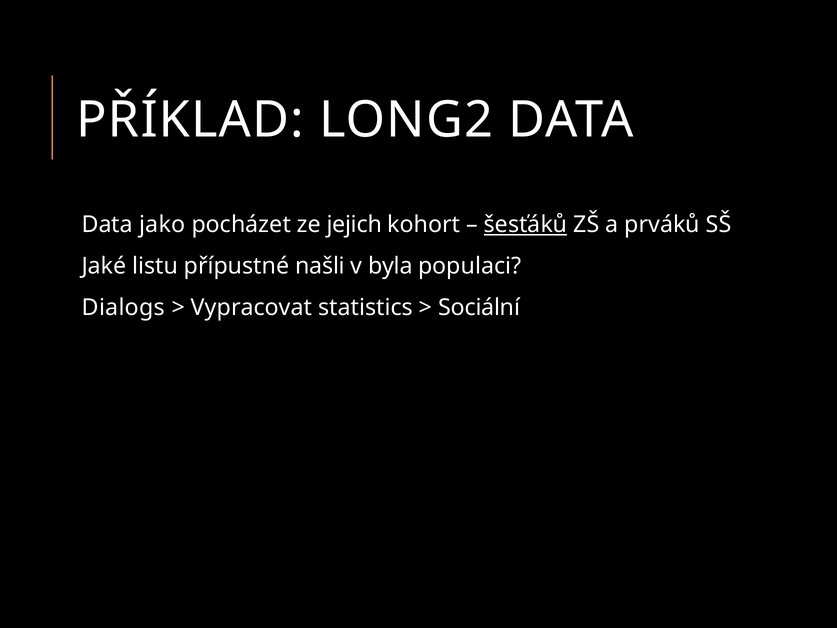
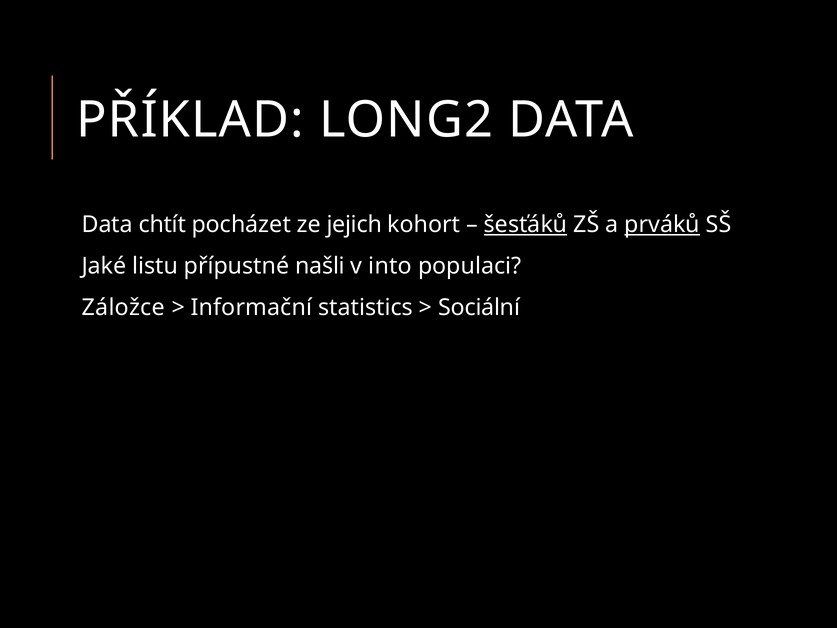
jako: jako -> chtít (162, 225)
prváků underline: none -> present (662, 225)
byla: byla -> into (390, 266)
Dialogs: Dialogs -> Záložce (123, 307)
Vypracovat: Vypracovat -> Informační (251, 307)
